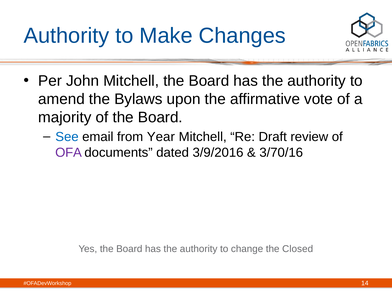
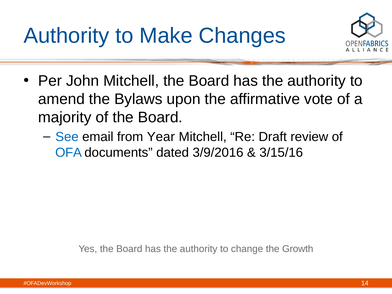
OFA colour: purple -> blue (68, 153)
3/70/16: 3/70/16 -> 3/15/16 (281, 153)
Closed: Closed -> Growth (298, 249)
